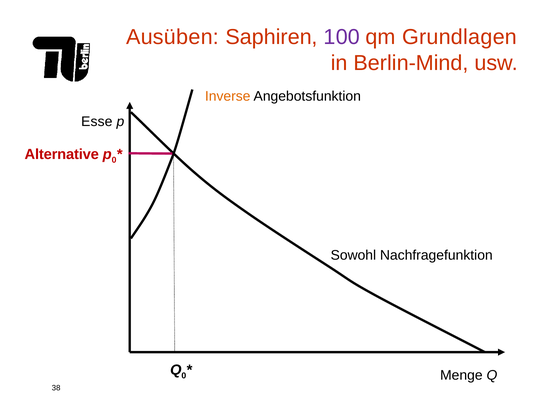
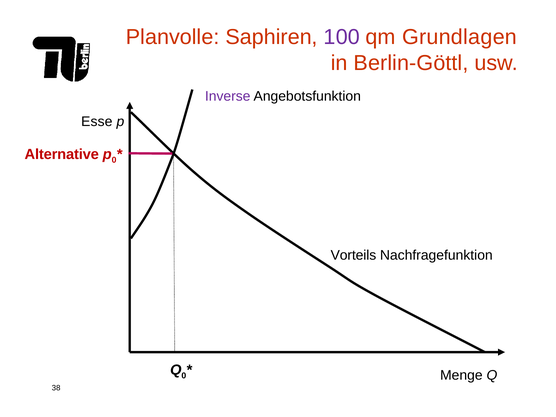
Ausüben: Ausüben -> Planvolle (173, 37)
Berlin-Mind: Berlin-Mind -> Berlin-Göttl (411, 63)
Inverse colour: orange -> purple (228, 96)
Sowohl: Sowohl -> Vorteils (353, 255)
